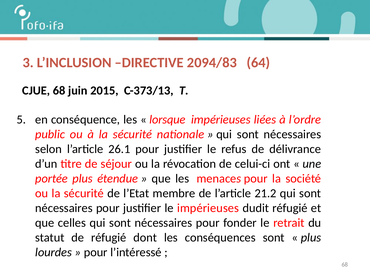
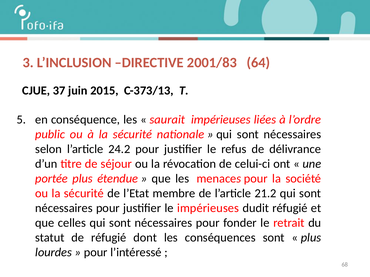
2094/83: 2094/83 -> 2001/83 (212, 63)
CJUE 68: 68 -> 37 (59, 91)
lorsque: lorsque -> saurait (167, 120)
26.1: 26.1 -> 24.2 (119, 149)
